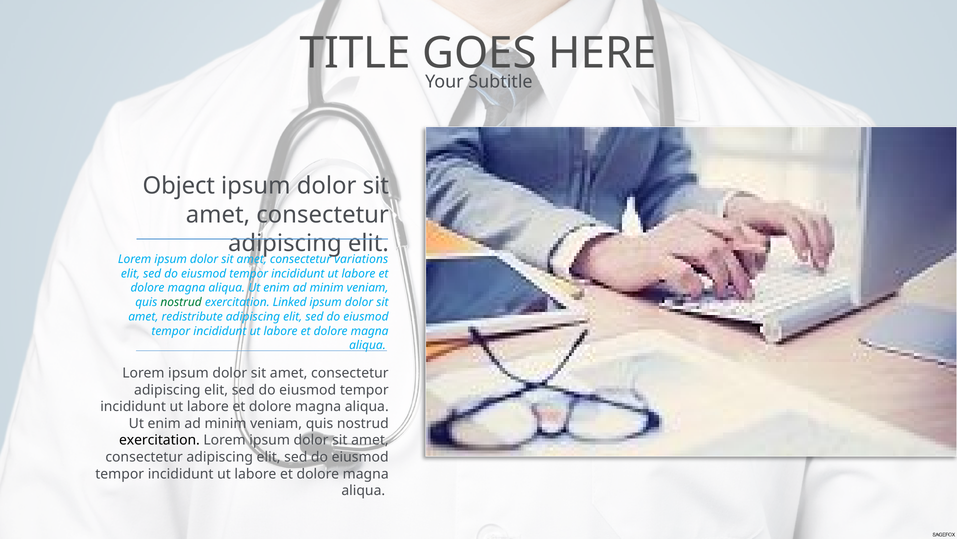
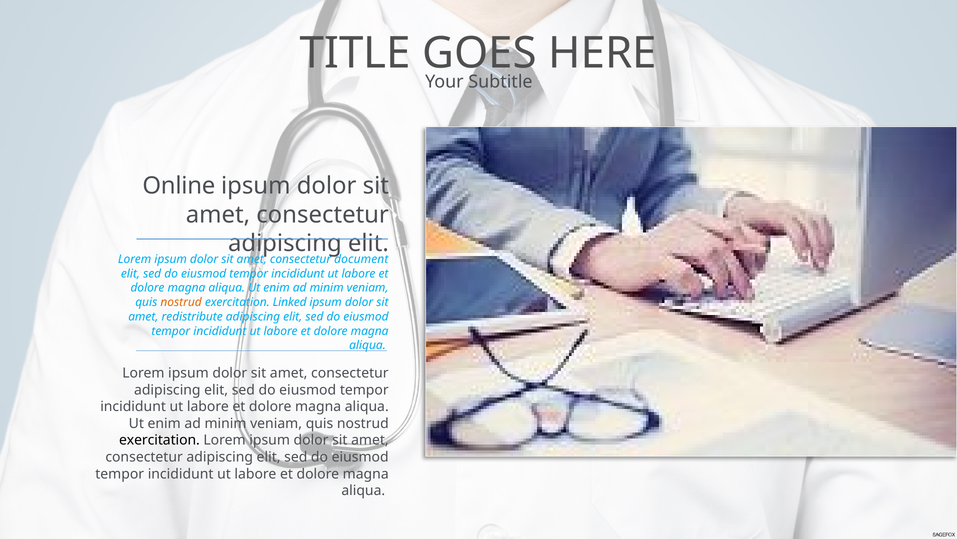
Object: Object -> Online (179, 186)
variations: variations -> document (361, 259)
nostrud colour: green -> orange (181, 302)
